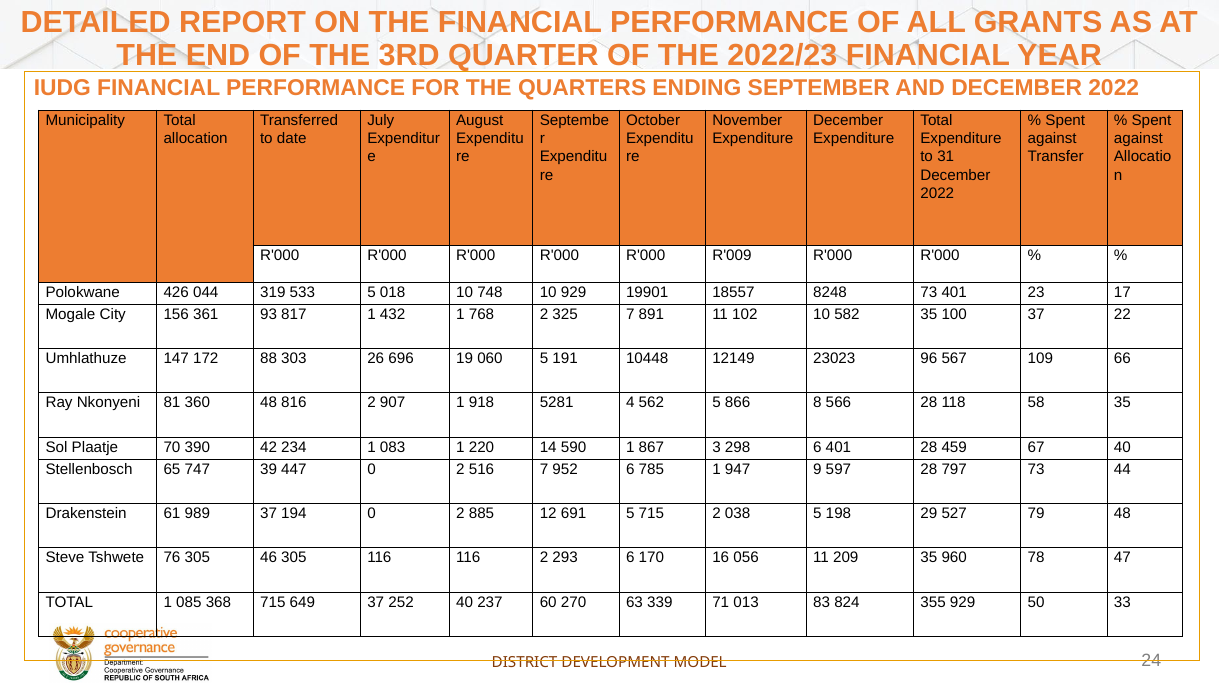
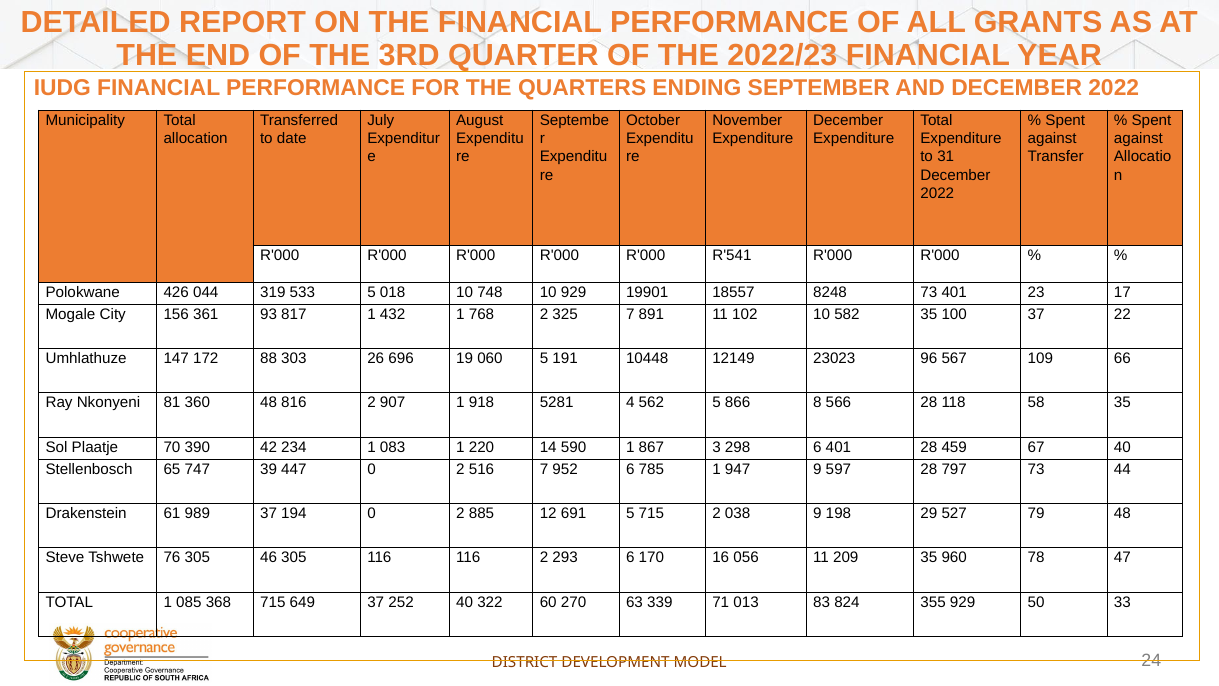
R'009: R'009 -> R'541 (732, 255)
038 5: 5 -> 9 (817, 513)
237: 237 -> 322 (490, 602)
